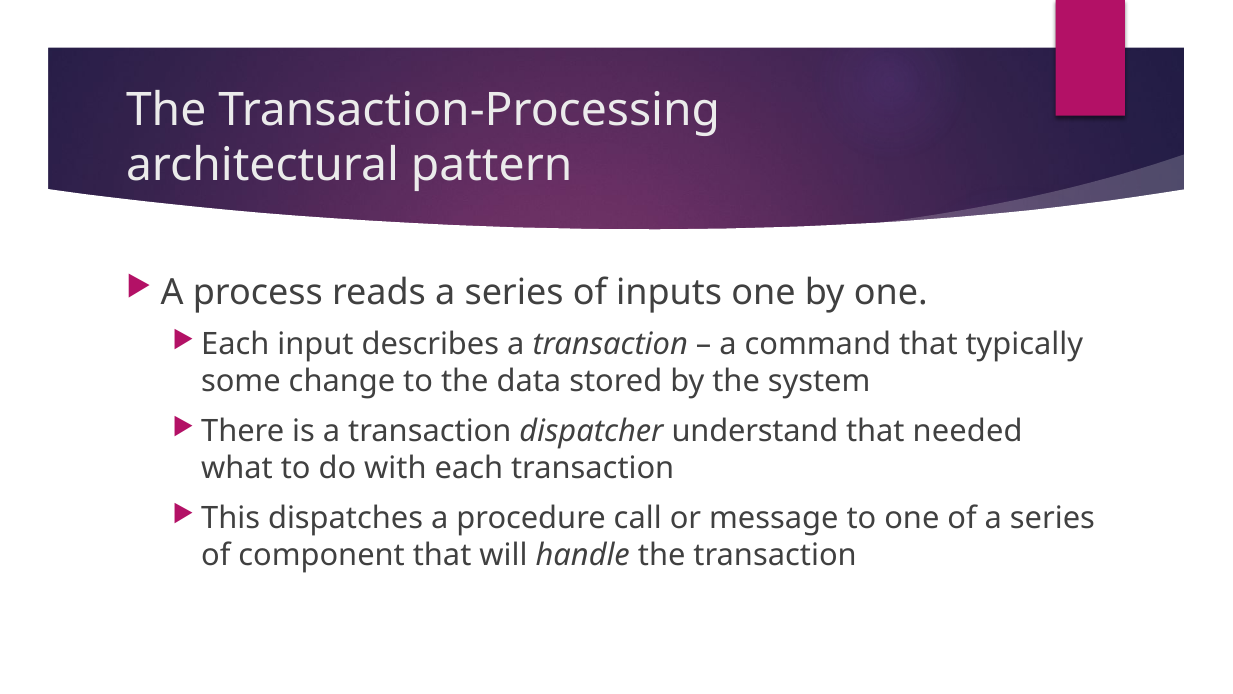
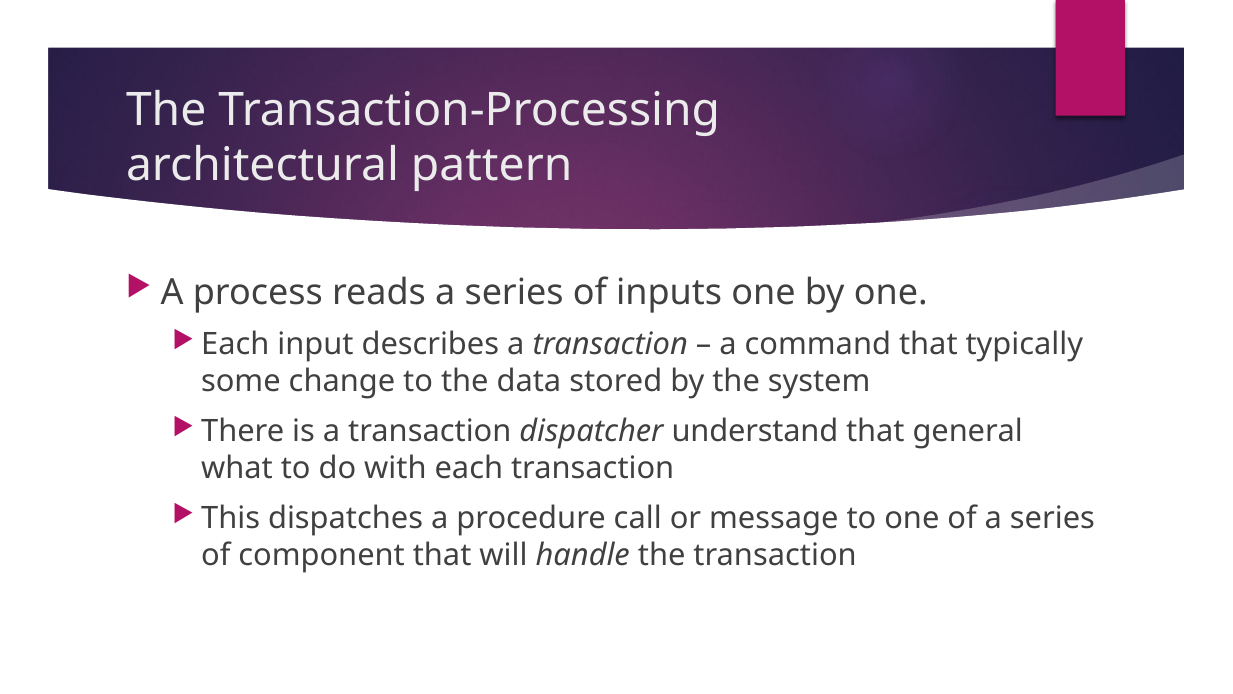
needed: needed -> general (968, 431)
